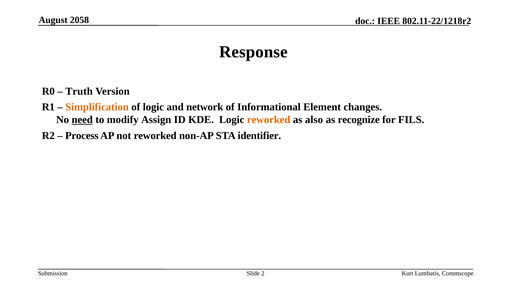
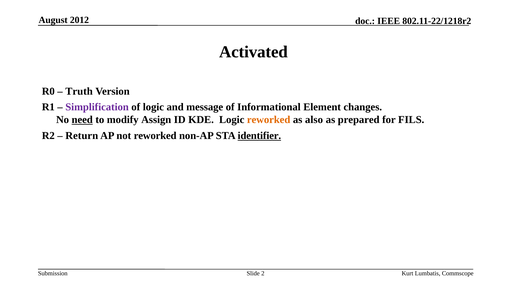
2058: 2058 -> 2012 (79, 20)
Response: Response -> Activated (253, 52)
Simplification colour: orange -> purple (97, 107)
network: network -> message (205, 107)
recognize: recognize -> prepared (359, 120)
Process: Process -> Return (82, 136)
identifier underline: none -> present (259, 136)
